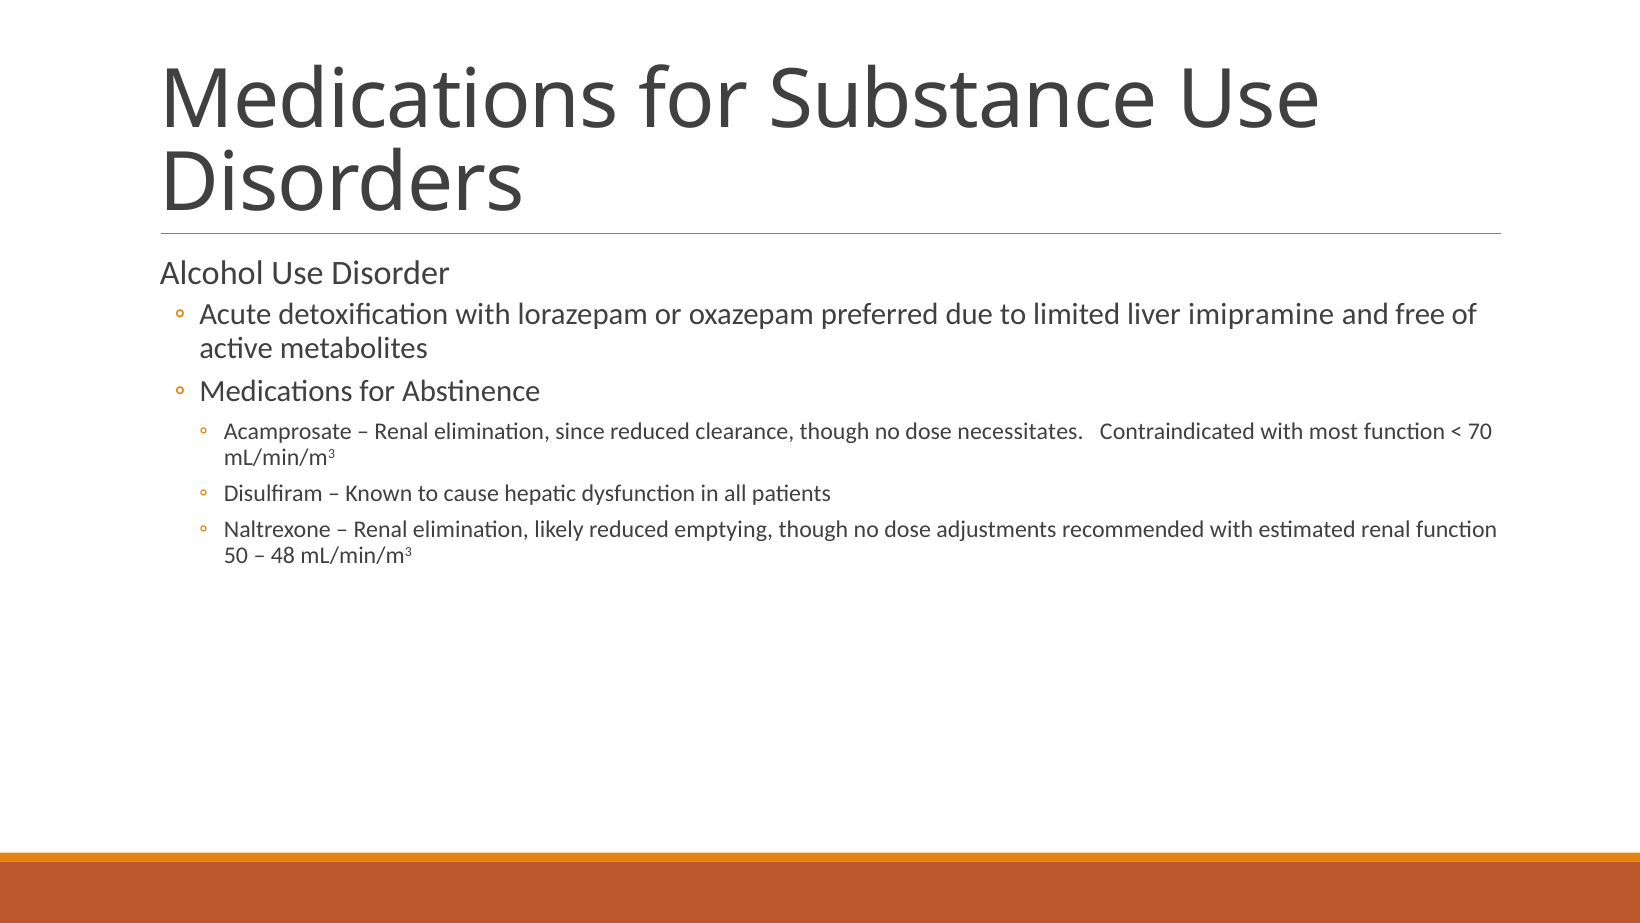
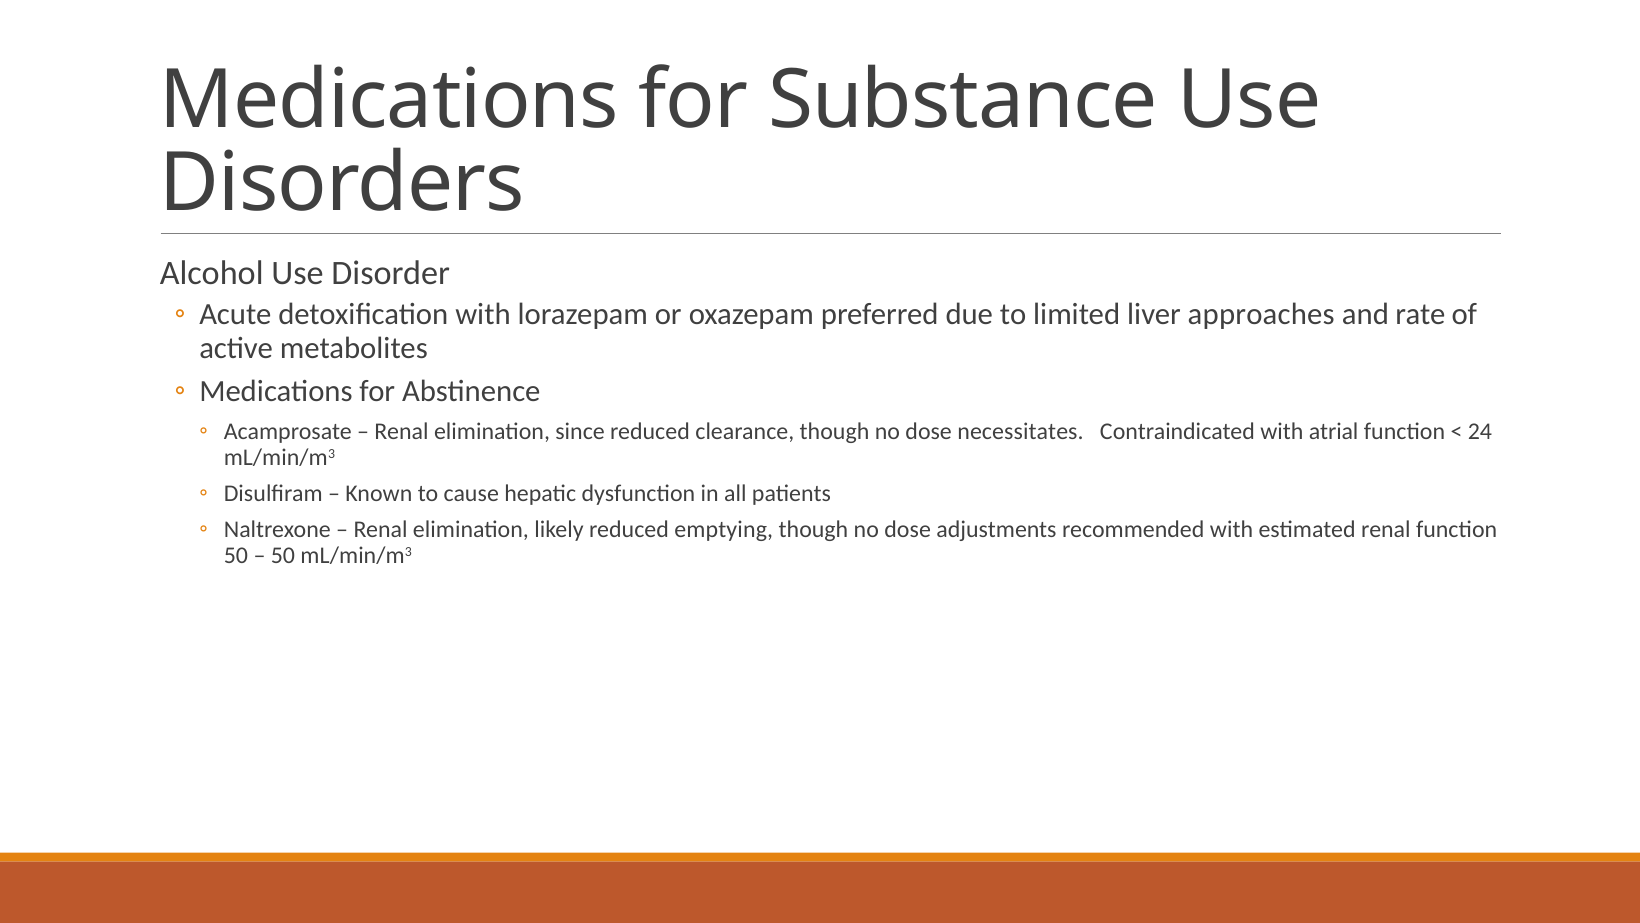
imipramine: imipramine -> approaches (1261, 315)
free: free -> rate (1420, 315)
most: most -> atrial (1334, 431)
70: 70 -> 24 (1480, 431)
48: 48 -> 50 (283, 555)
